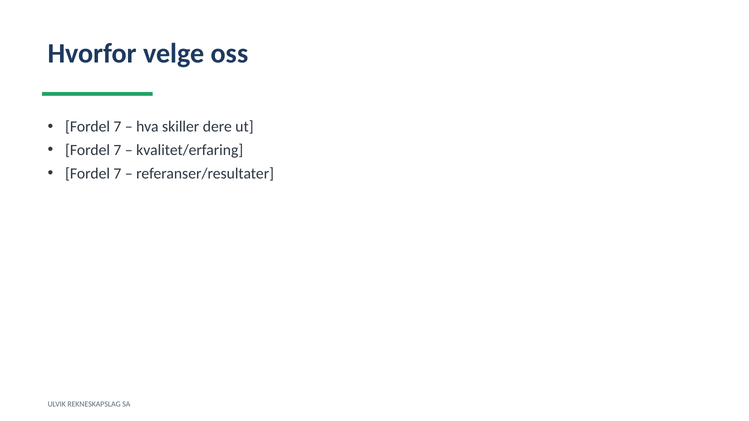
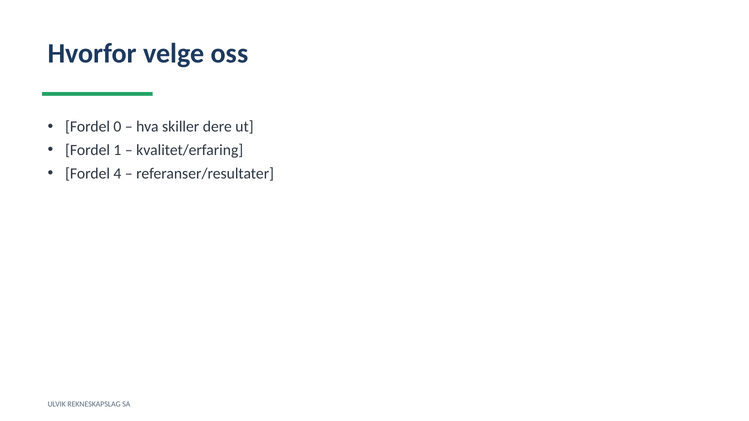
7: 7 -> 0 (117, 127)
7: 7 -> 1 (117, 150)
7: 7 -> 4 (117, 174)
